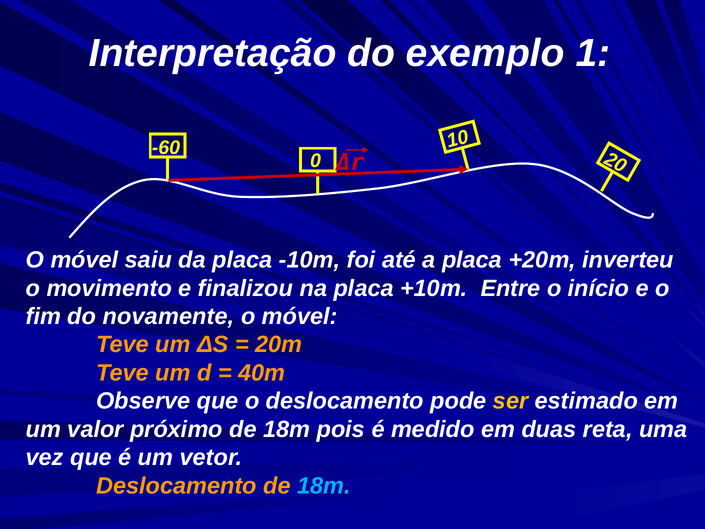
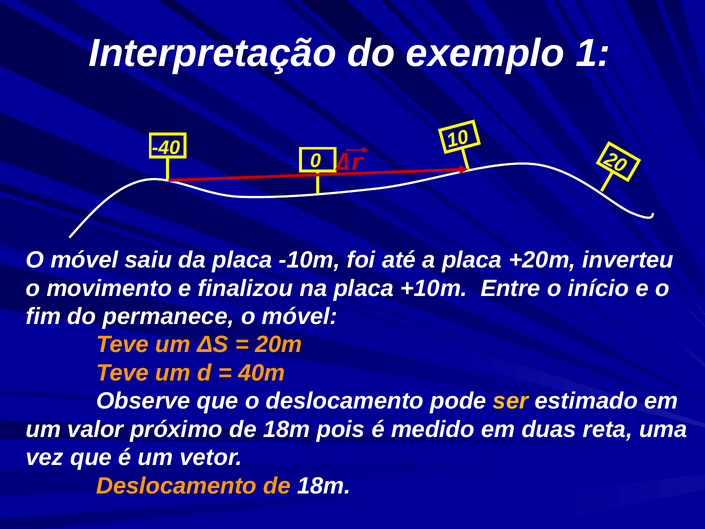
-60: -60 -> -40 (166, 148)
novamente: novamente -> permanece (169, 316)
18m colour: light blue -> white (324, 486)
